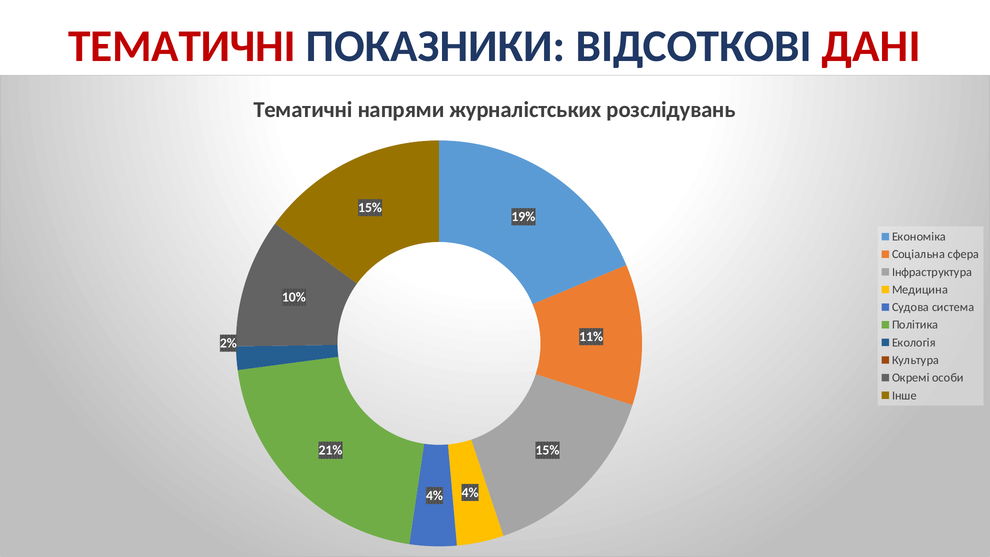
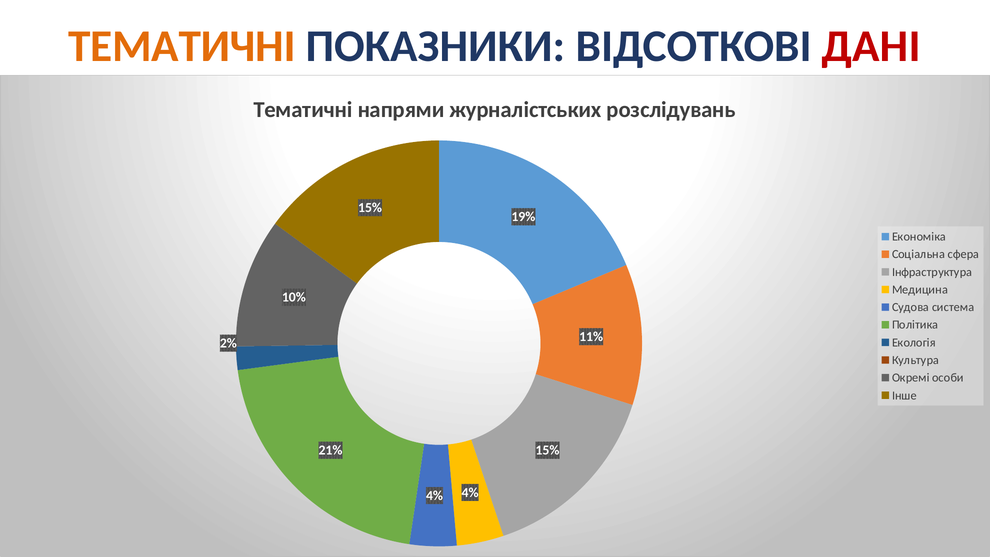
ТЕМАТИЧНІ colour: red -> orange (182, 46)
